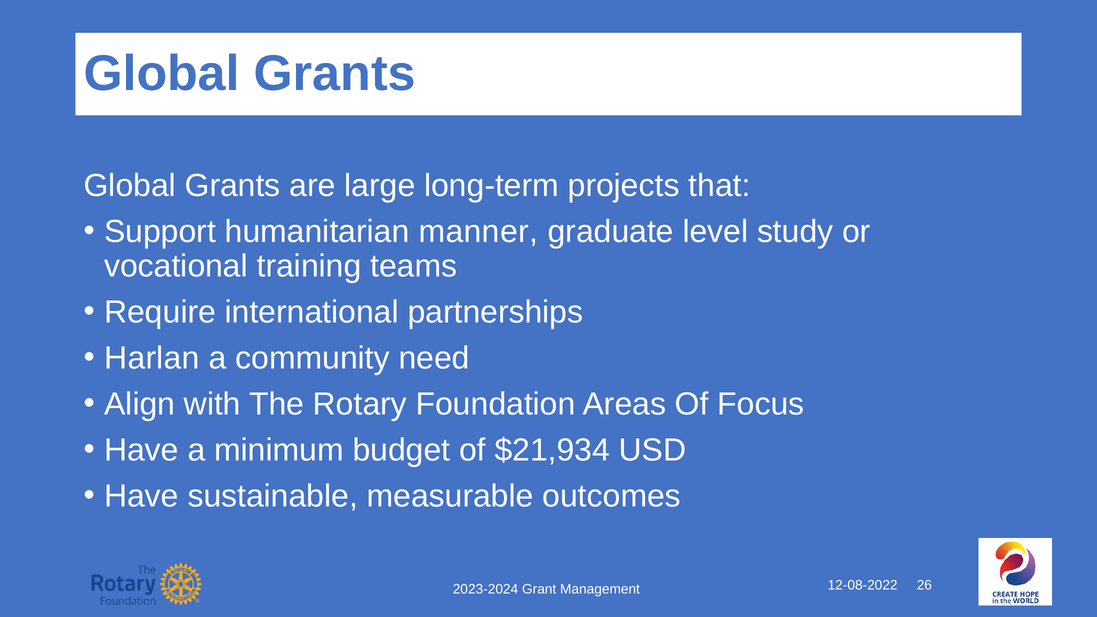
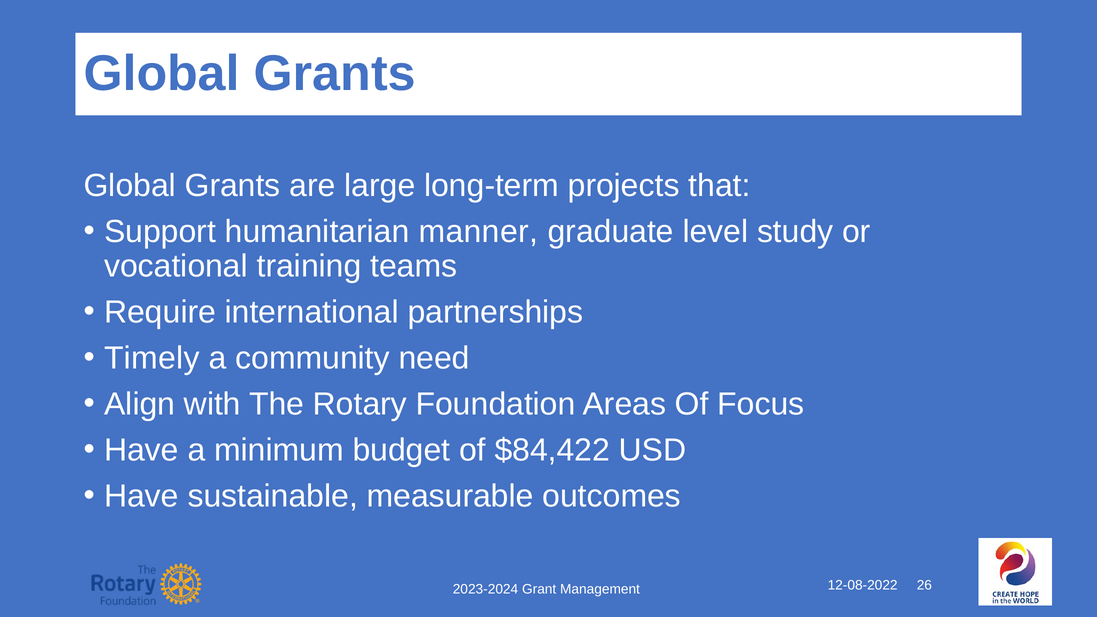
Harlan: Harlan -> Timely (152, 358)
$21,934: $21,934 -> $84,422 (552, 450)
